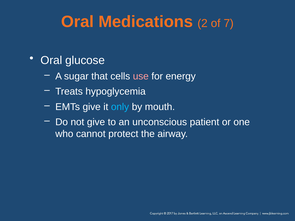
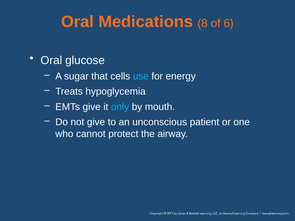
2: 2 -> 8 (203, 23)
7: 7 -> 6 (229, 23)
use colour: pink -> light blue (141, 76)
